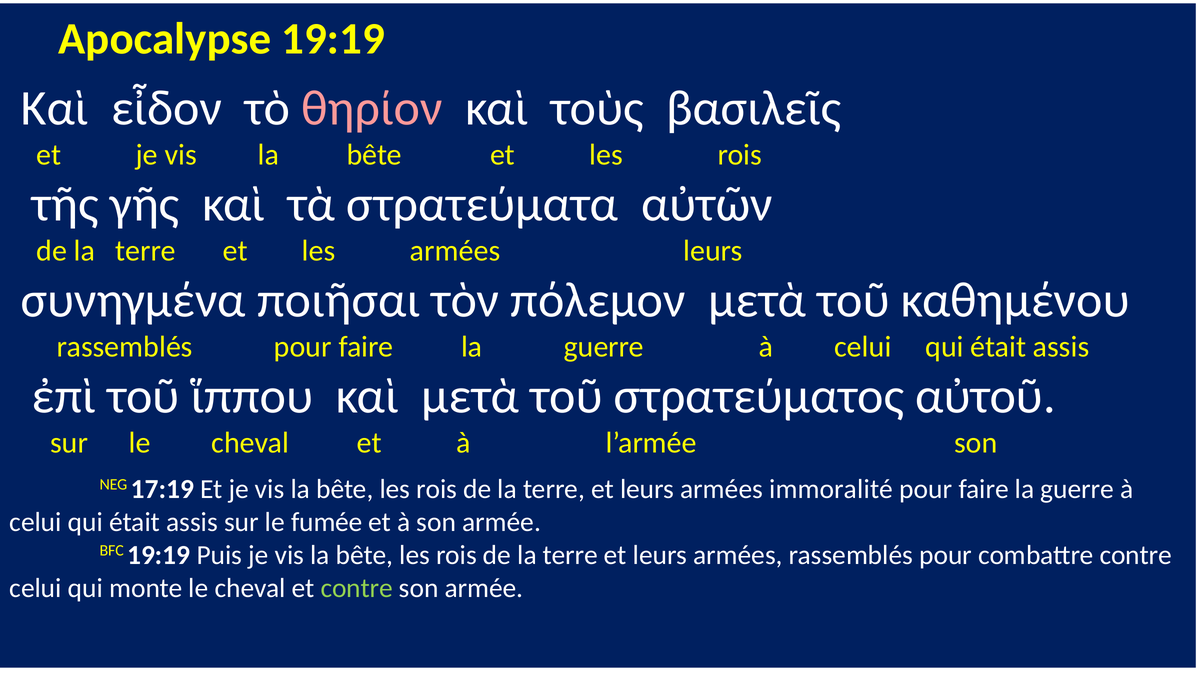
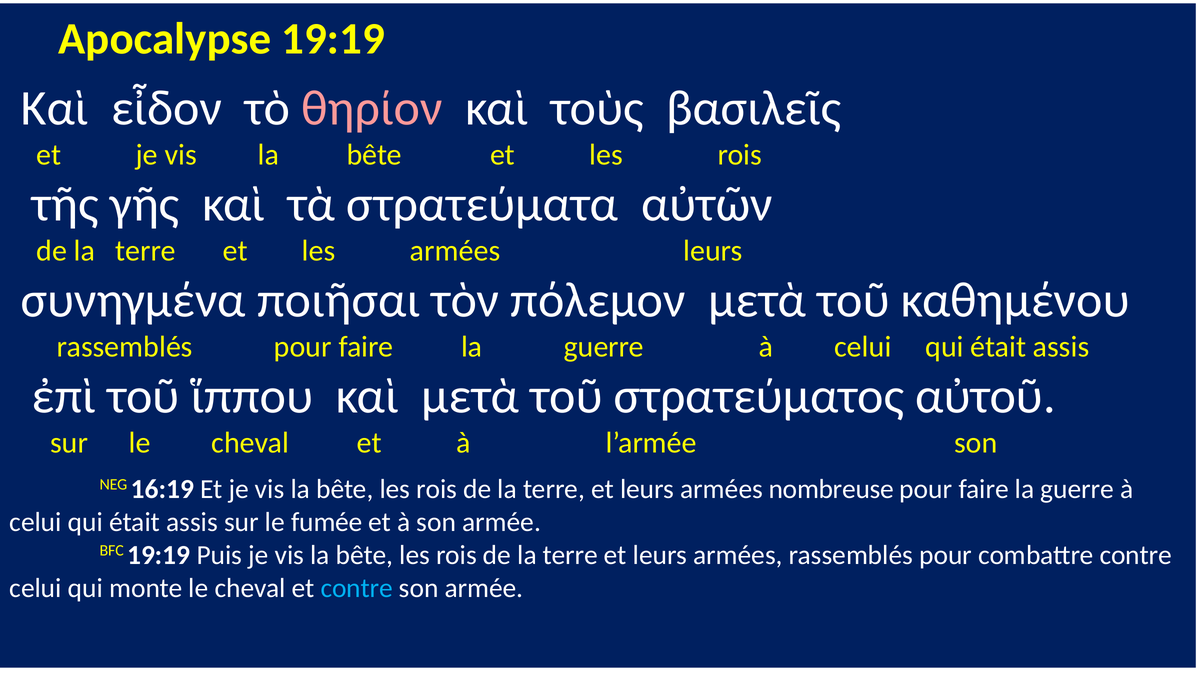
17:19: 17:19 -> 16:19 (162, 489)
immoralité: immoralité -> nombreuse (831, 489)
contre colour: light green -> light blue (357, 588)
